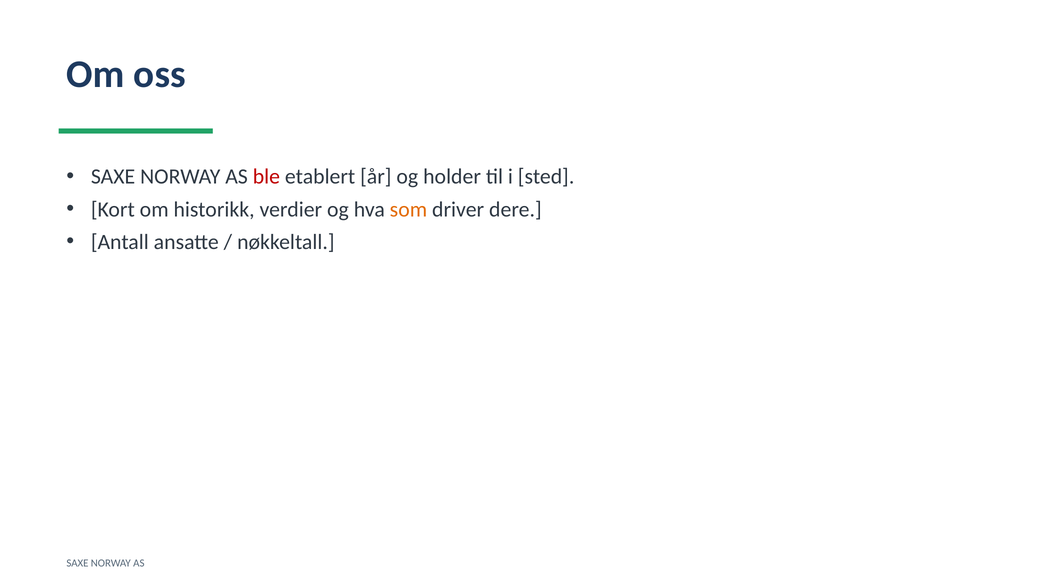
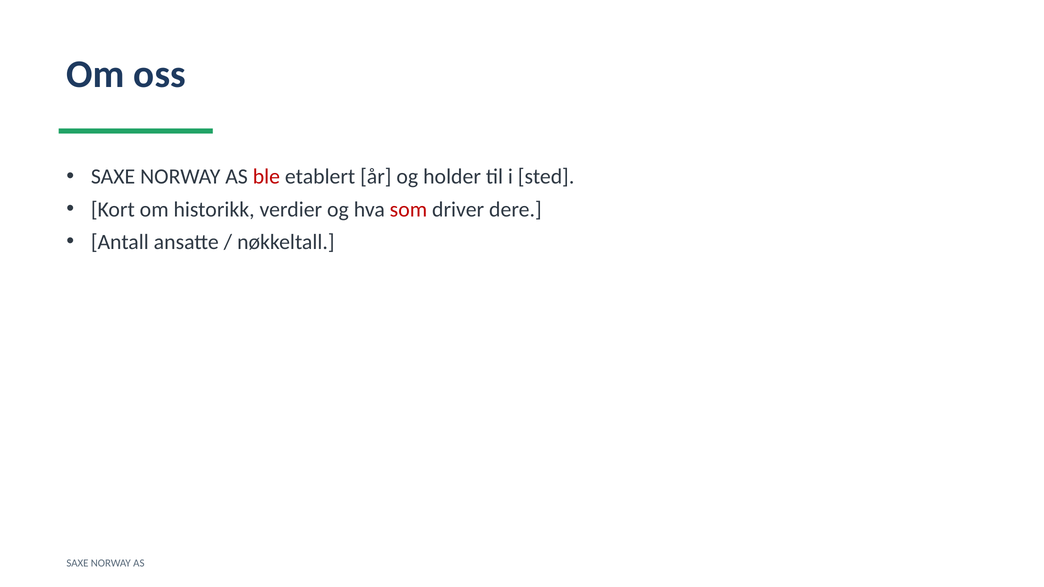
som colour: orange -> red (408, 209)
